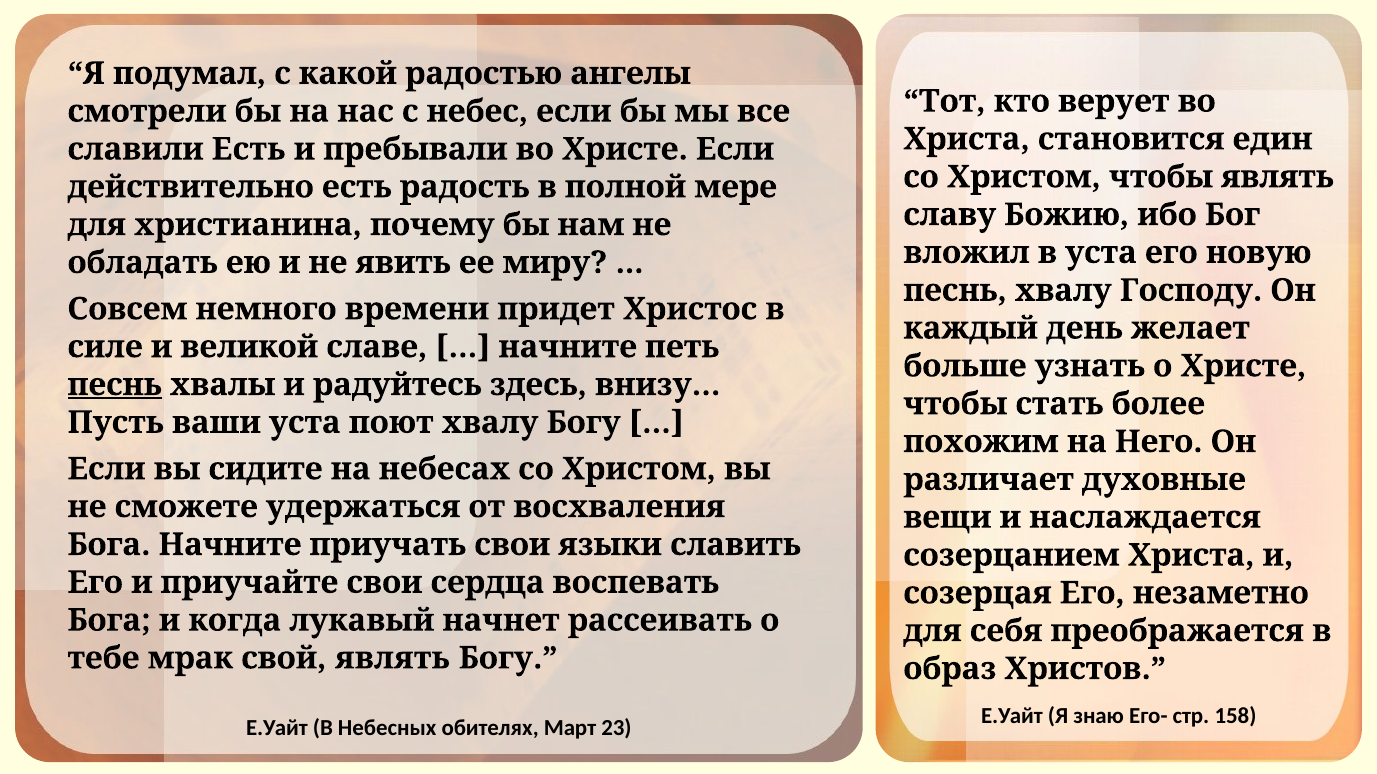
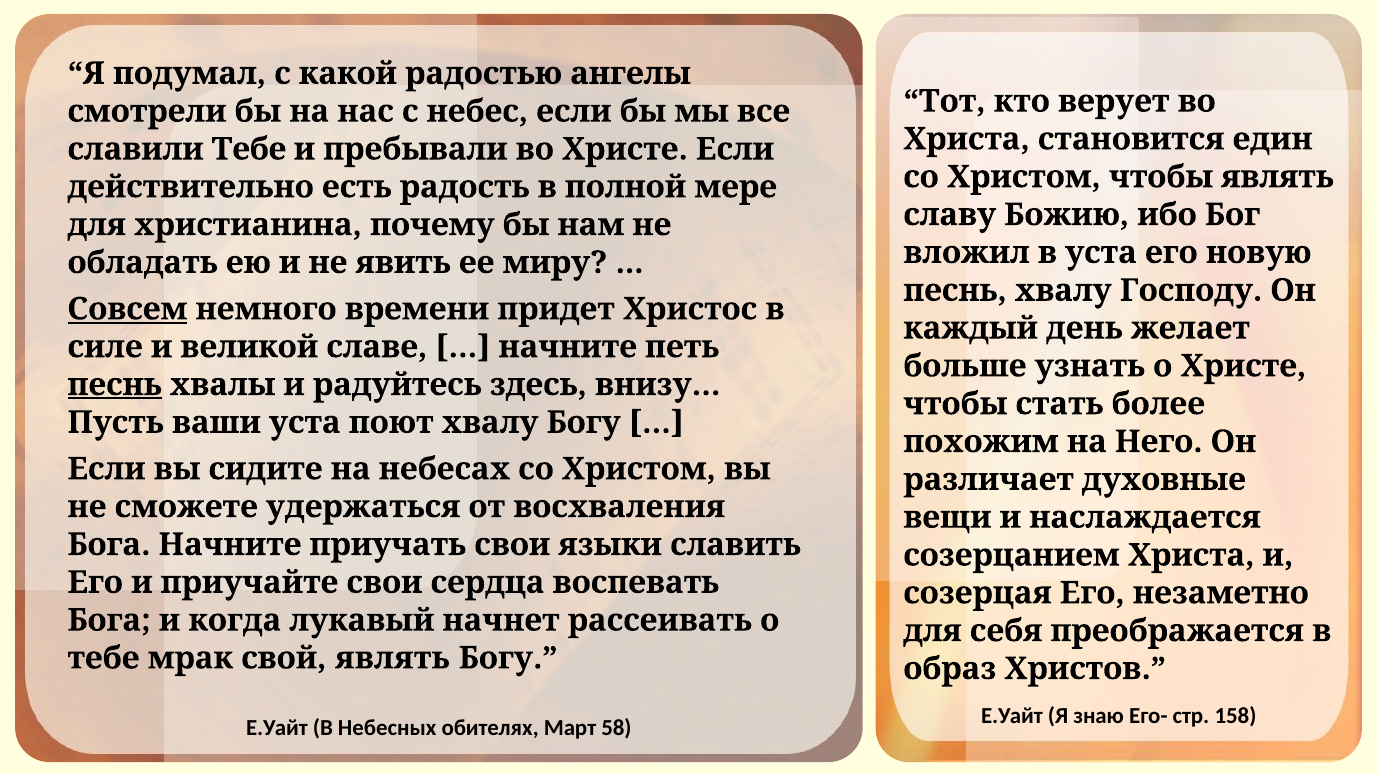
славили Есть: Есть -> Тебе (249, 149)
Совсем underline: none -> present (127, 309)
23: 23 -> 58 (616, 729)
